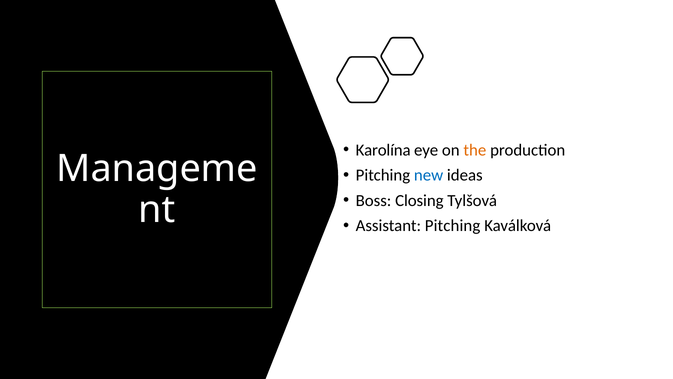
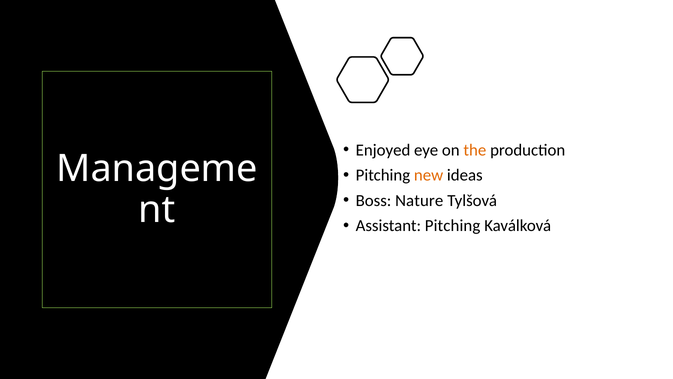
Karolína: Karolína -> Enjoyed (383, 150)
new colour: blue -> orange (429, 175)
Closing: Closing -> Nature (419, 200)
